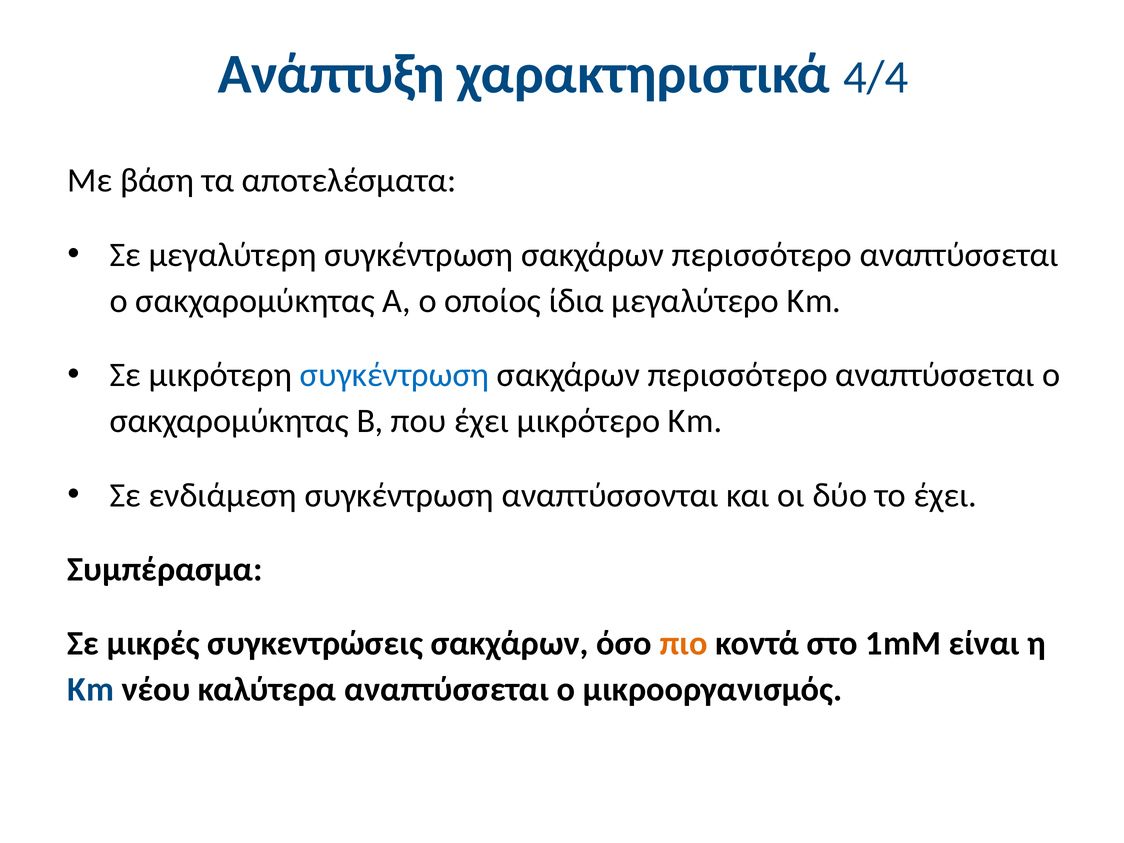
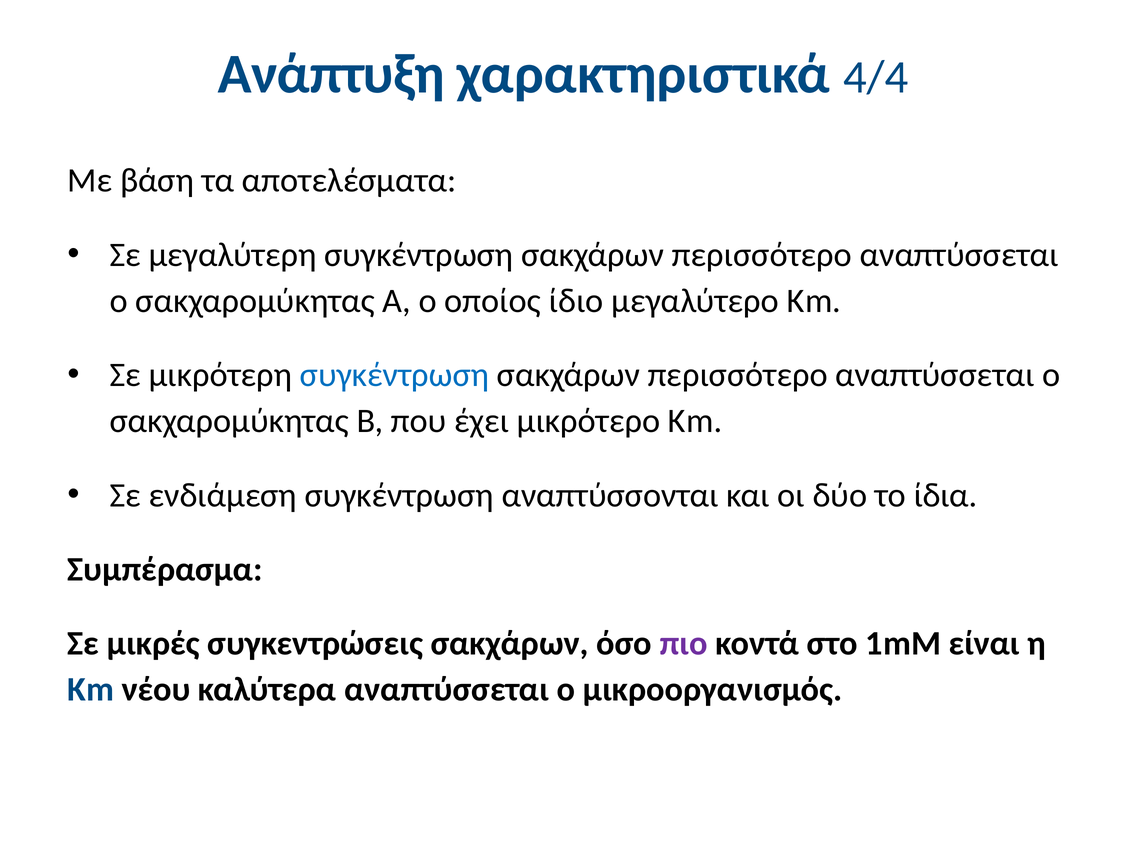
ίδια: ίδια -> ίδιο (576, 301)
το έχει: έχει -> ίδια (945, 495)
πιο colour: orange -> purple (684, 644)
